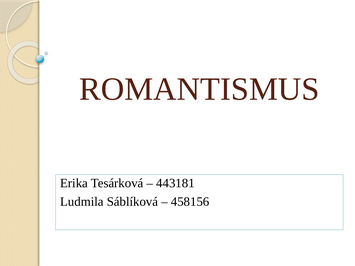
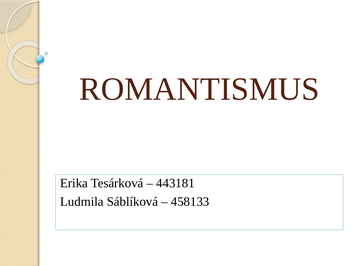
458156: 458156 -> 458133 (190, 202)
